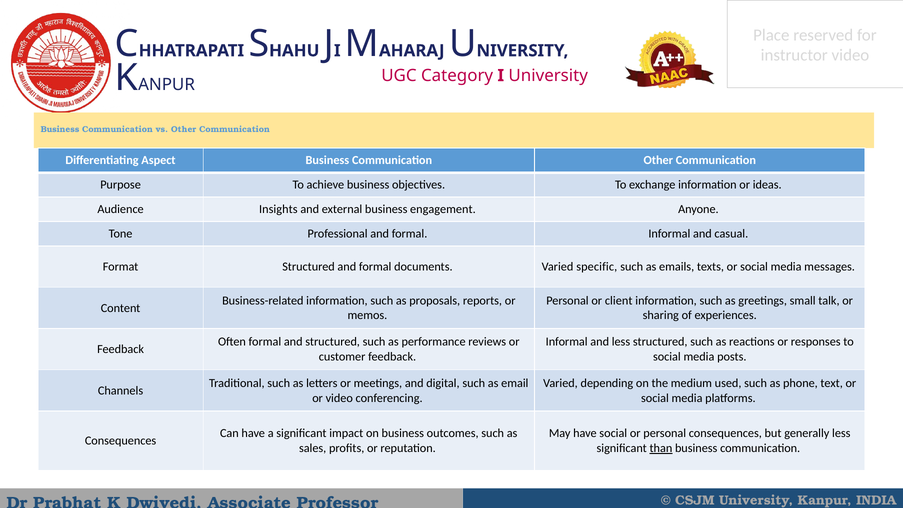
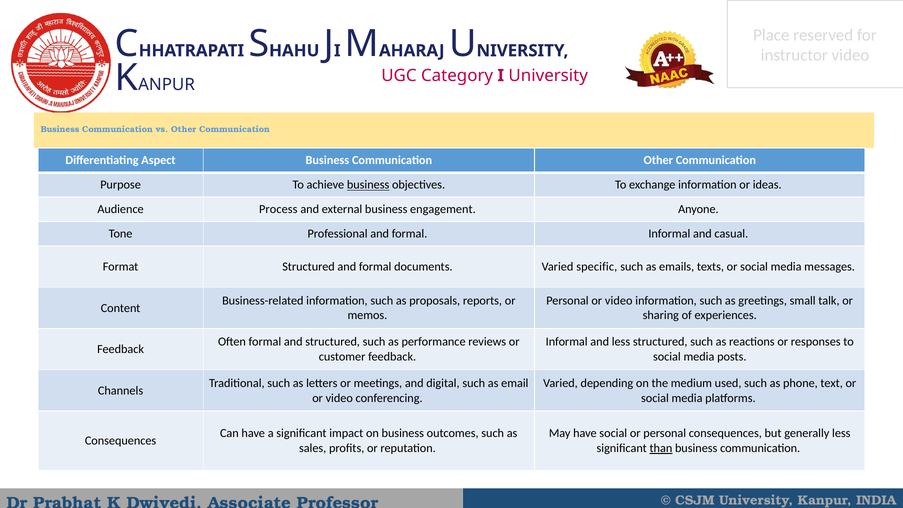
business underline: none -> present (368, 185)
Insights: Insights -> Process (278, 209)
Personal or client: client -> video (619, 301)
